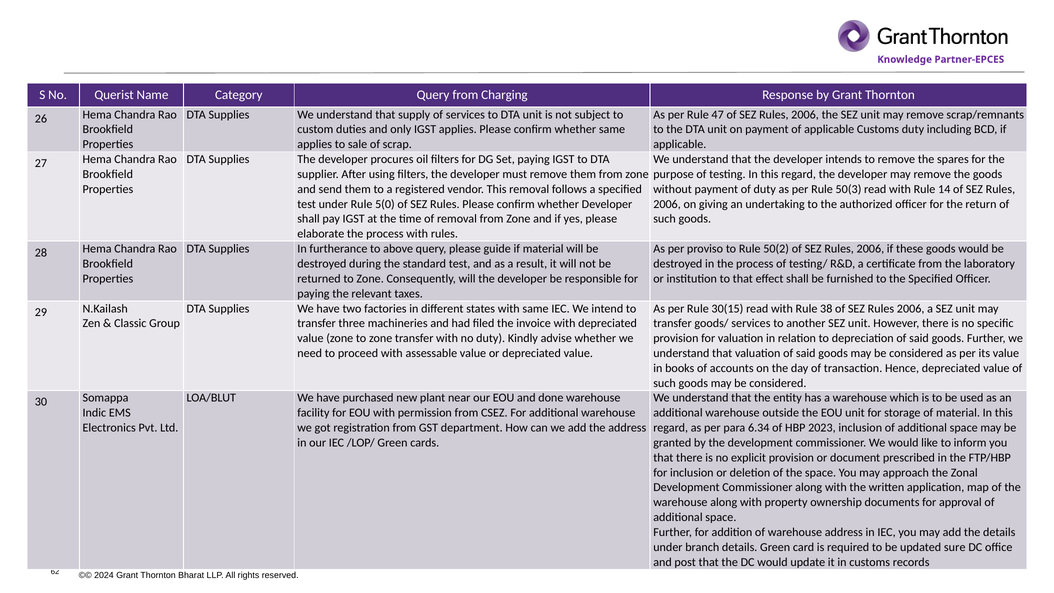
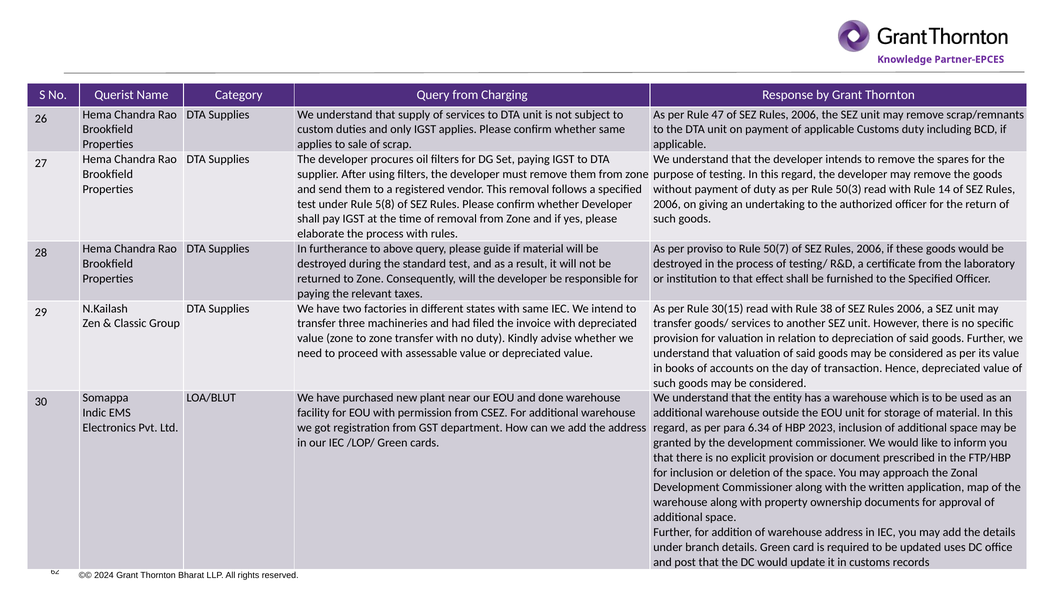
5(0: 5(0 -> 5(8 (385, 204)
50(2: 50(2 -> 50(7 (776, 249)
sure: sure -> uses (955, 547)
